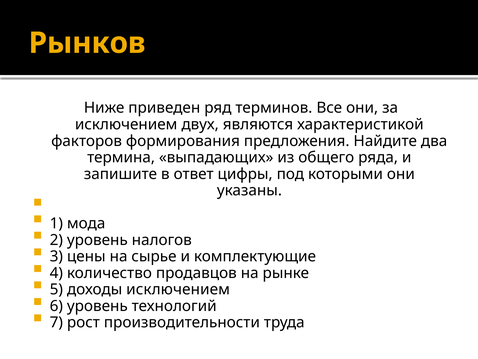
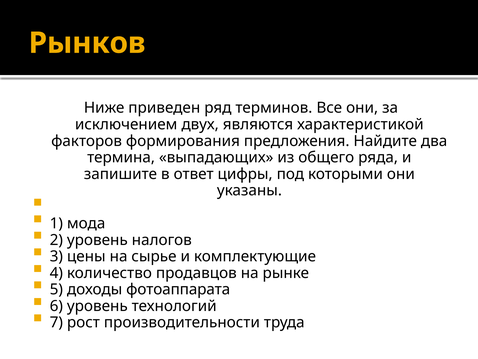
доходы исключением: исключением -> фотоаппарата (178, 289)
